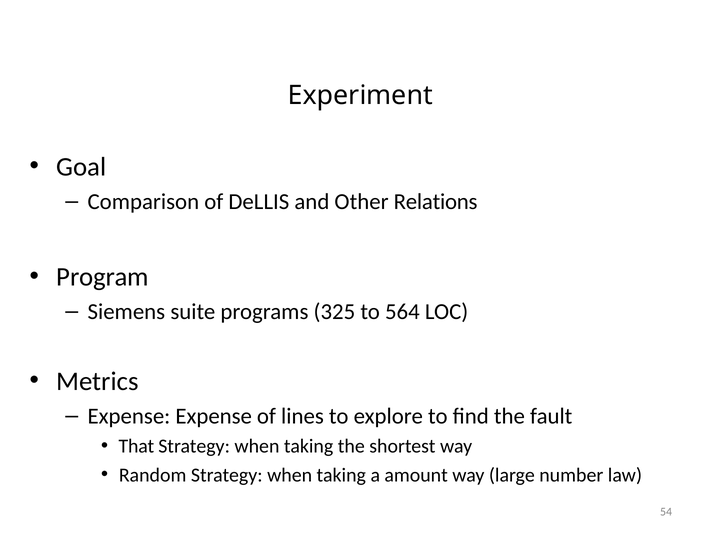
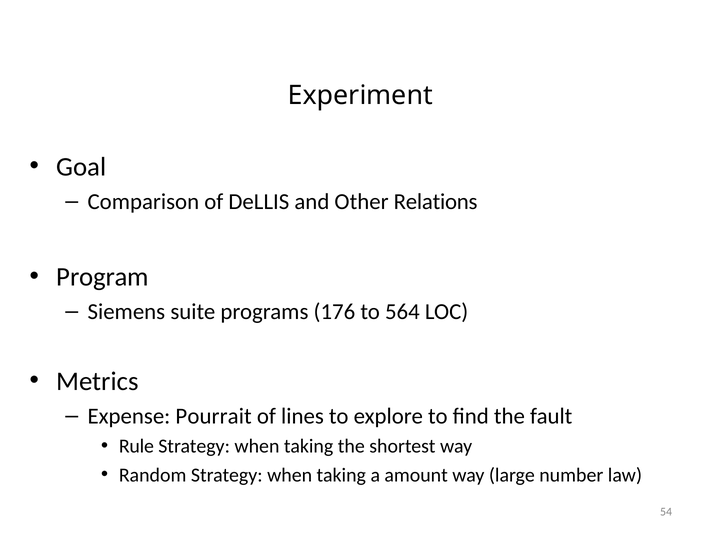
325: 325 -> 176 (334, 312)
Expense Expense: Expense -> Pourrait (214, 416)
That: That -> Rule (136, 447)
